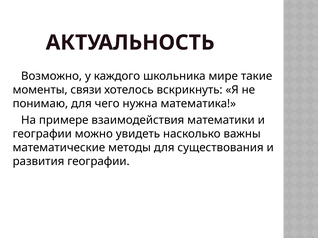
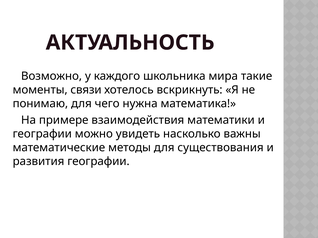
мире: мире -> мира (223, 76)
